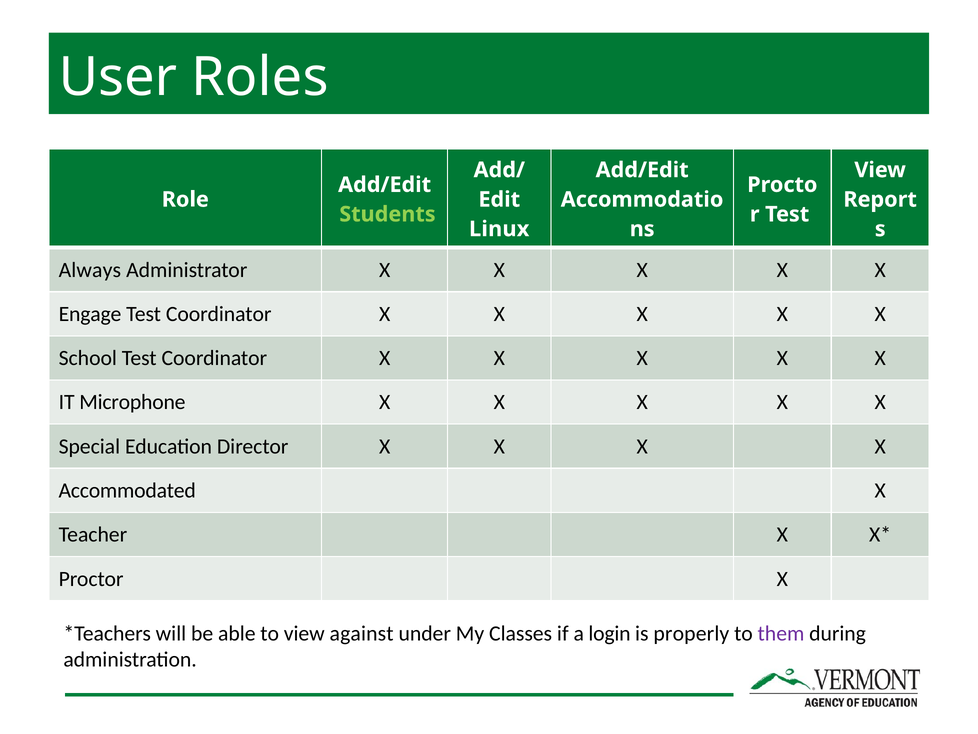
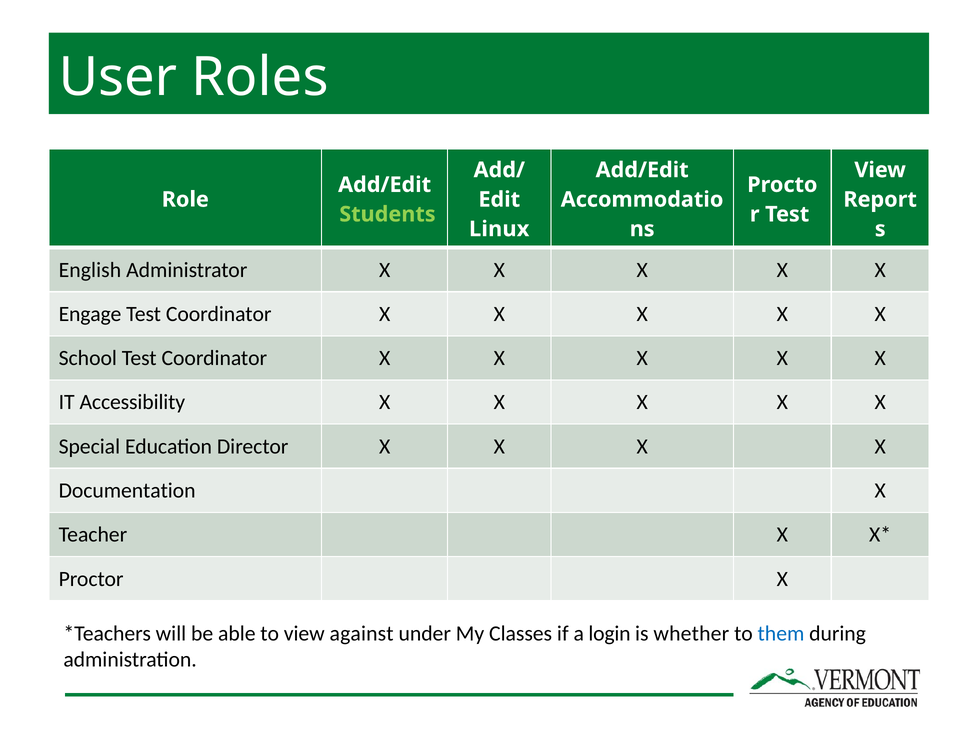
Always: Always -> English (90, 270)
Microphone: Microphone -> Accessibility (132, 402)
Accommodated: Accommodated -> Documentation (127, 490)
properly: properly -> whether (691, 633)
them colour: purple -> blue (781, 633)
